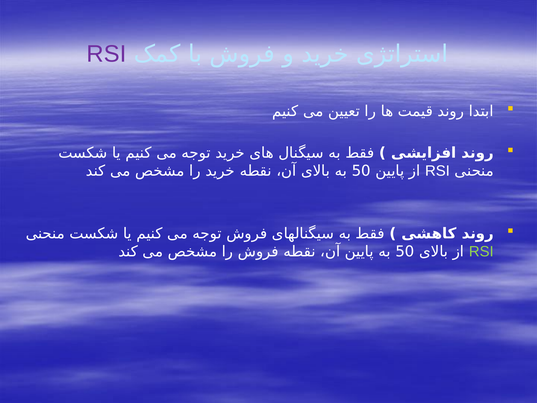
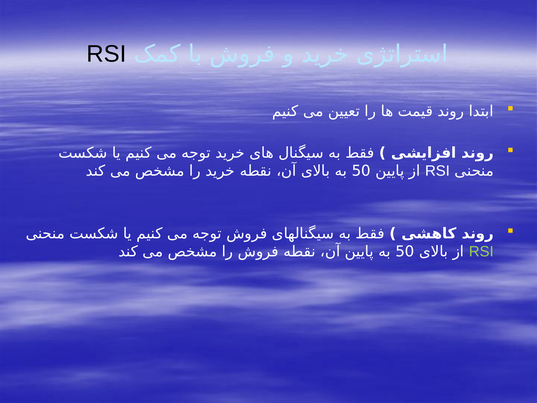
RSI colour: purple -> black (106, 54)
